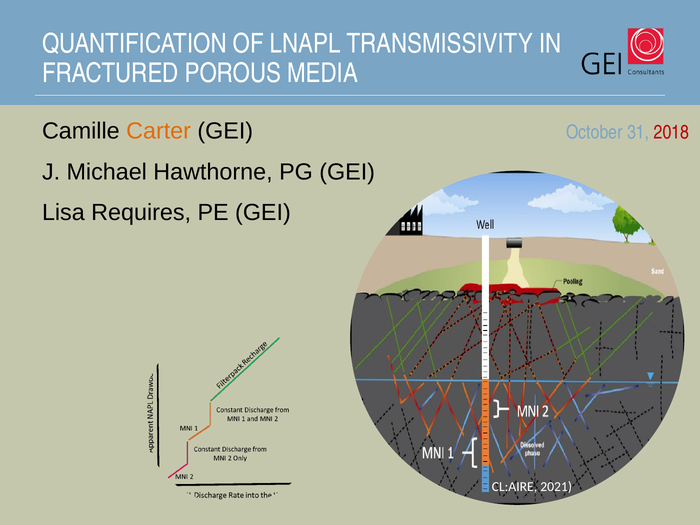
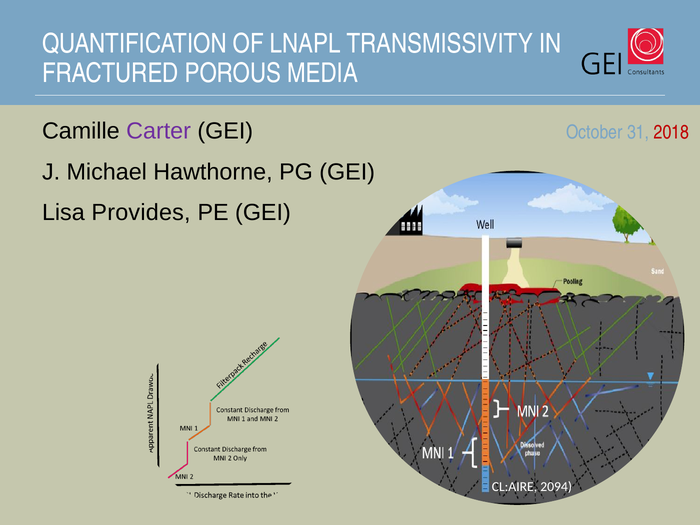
Carter colour: orange -> purple (159, 131)
Requires: Requires -> Provides (141, 213)
2021: 2021 -> 2094 (556, 487)
